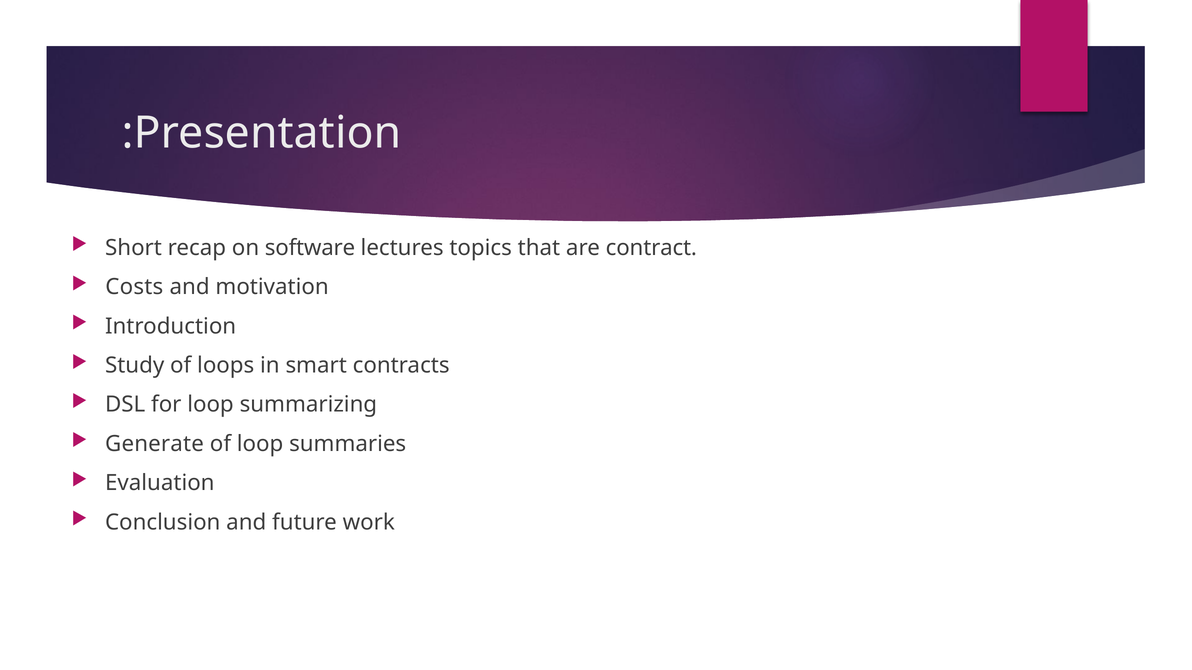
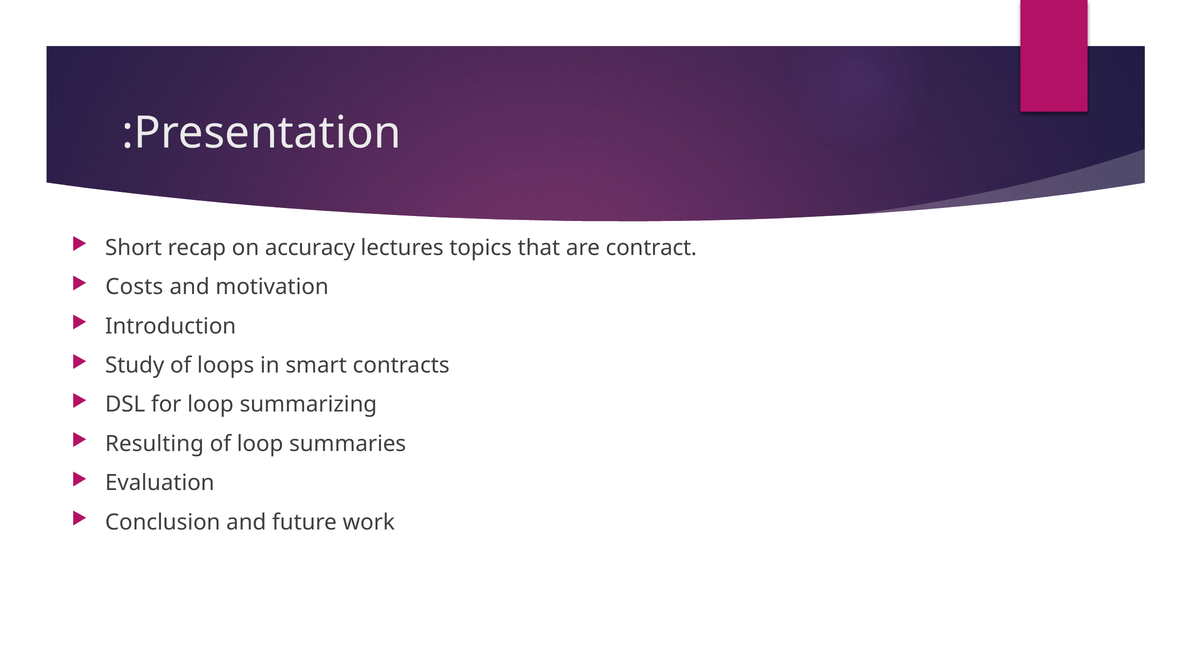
software: software -> accuracy (310, 248)
Generate: Generate -> Resulting (155, 444)
